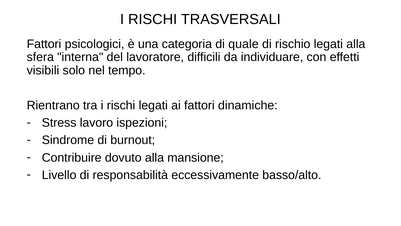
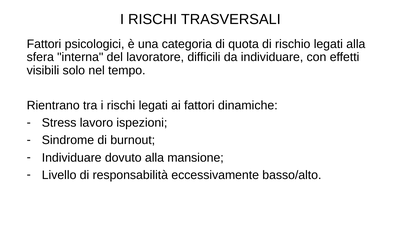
quale: quale -> quota (244, 44)
Contribuire: Contribuire -> Individuare (72, 157)
